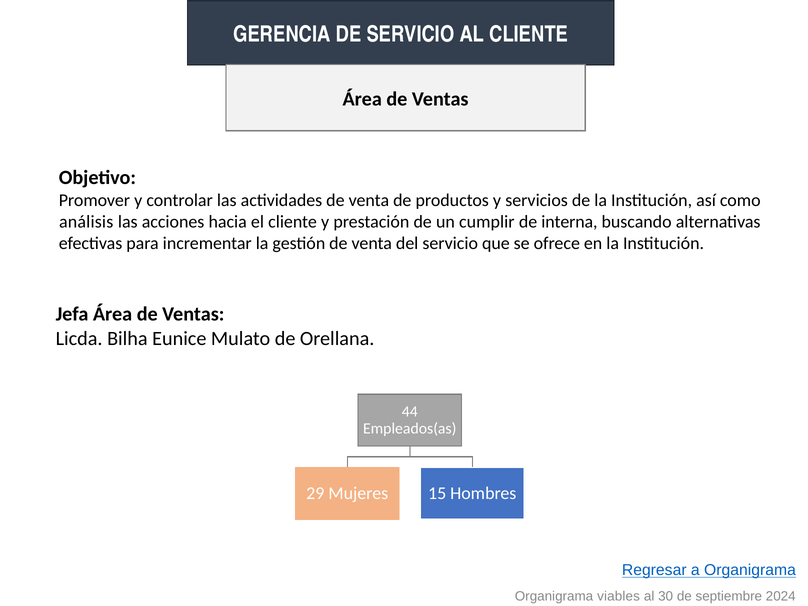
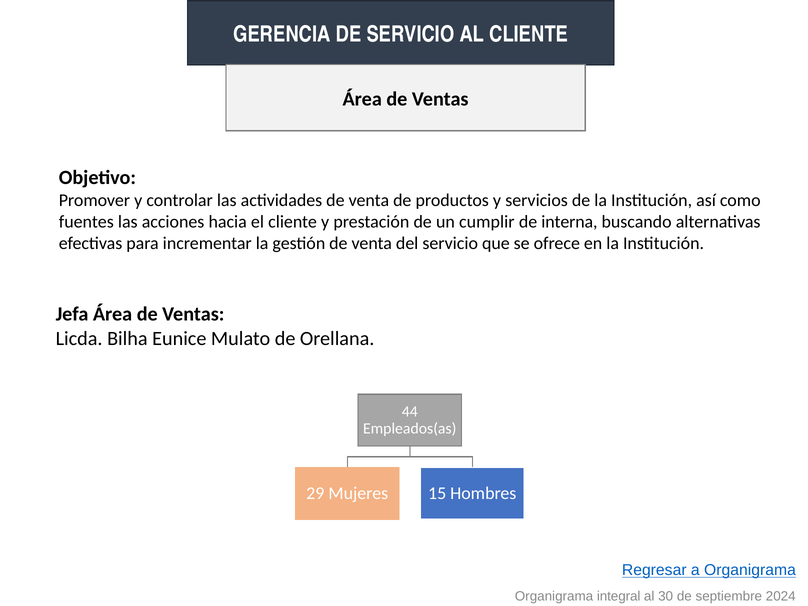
análisis: análisis -> fuentes (86, 222)
viables: viables -> integral (619, 596)
